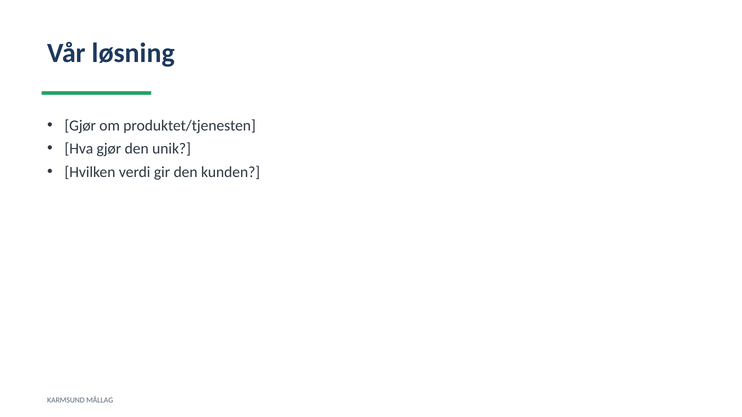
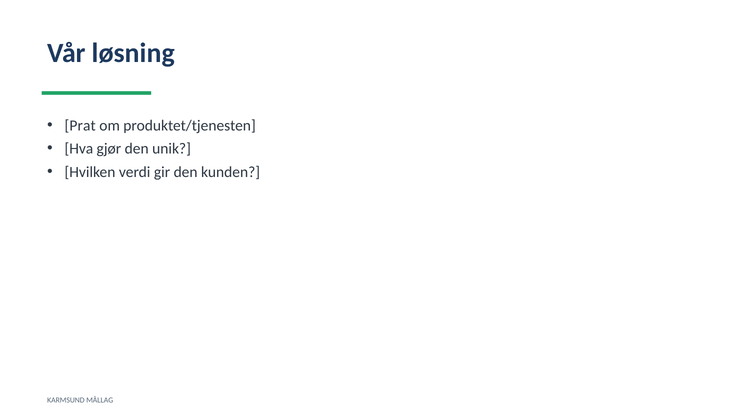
Gjør: Gjør -> Prat (80, 126)
